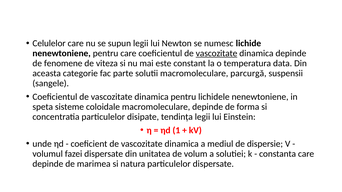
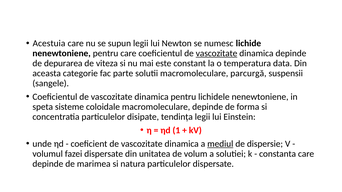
Celulelor: Celulelor -> Acestuia (49, 43)
fenomene: fenomene -> depurarea (63, 63)
mediul underline: none -> present (220, 144)
